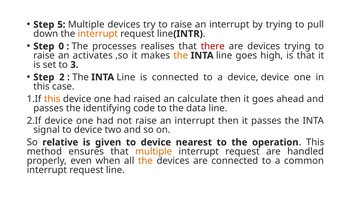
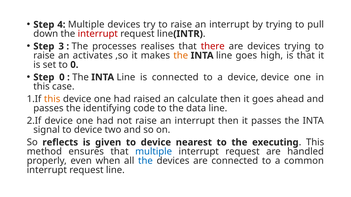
5: 5 -> 4 (61, 25)
interrupt colour: orange -> red (98, 34)
0: 0 -> 3 (61, 46)
to 3: 3 -> 0 (74, 65)
Step 2: 2 -> 0 (62, 77)
relative: relative -> reflects (60, 143)
operation: operation -> executing (275, 143)
multiple colour: orange -> blue (154, 152)
the colour: orange -> blue (145, 161)
